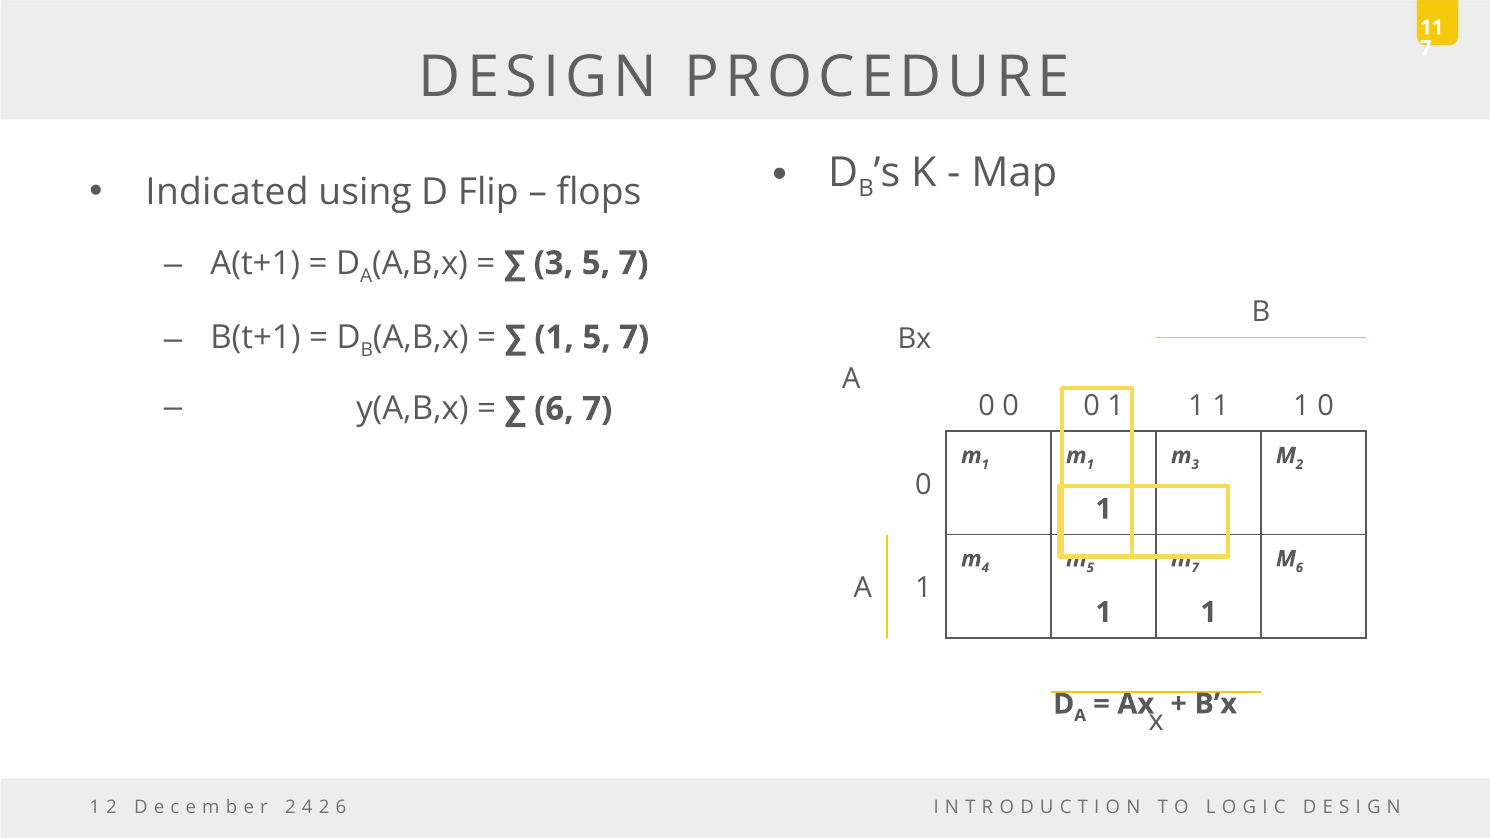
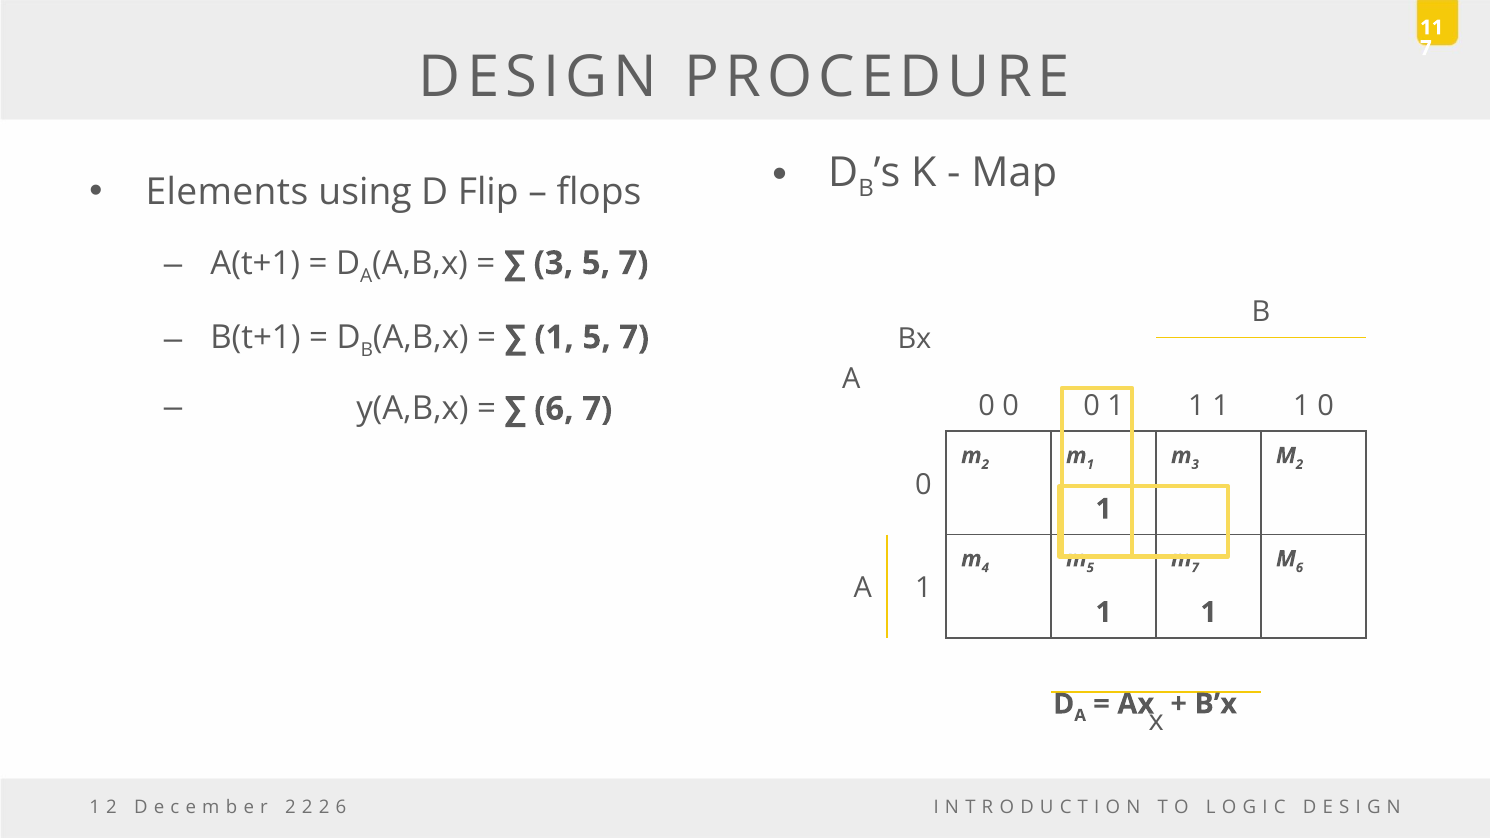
Indicated: Indicated -> Elements (227, 192)
1: 1 -> 2 (985, 465)
4: 4 -> 2 (307, 807)
